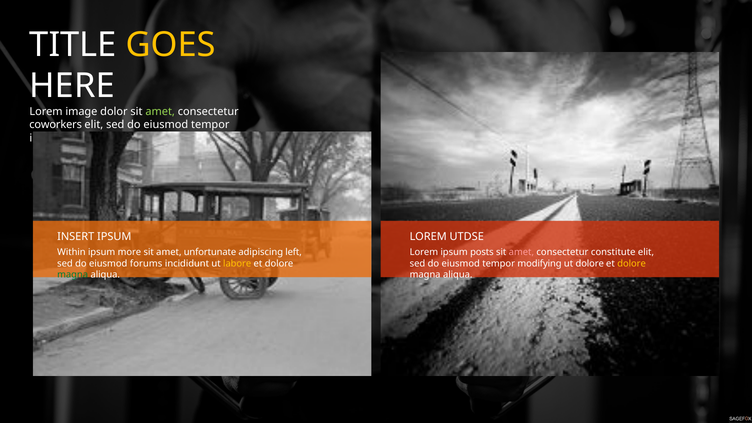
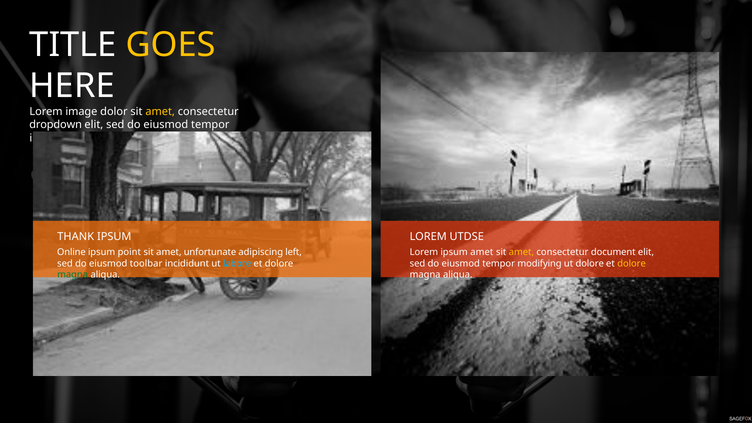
amet colour: light green -> yellow (160, 112)
coworkers: coworkers -> dropdown (56, 125)
INSERT: INSERT -> THANK (76, 236)
Within: Within -> Online (71, 252)
more: more -> point (129, 252)
ipsum posts: posts -> amet (482, 252)
amet colour: pink -> yellow (521, 252)
constitute: constitute -> document (613, 252)
forums: forums -> toolbar (146, 264)
labore colour: yellow -> light blue (237, 264)
